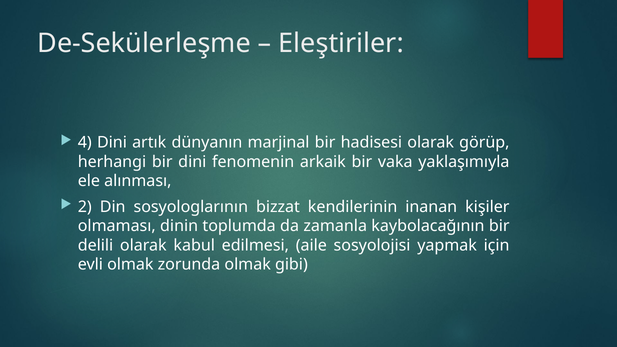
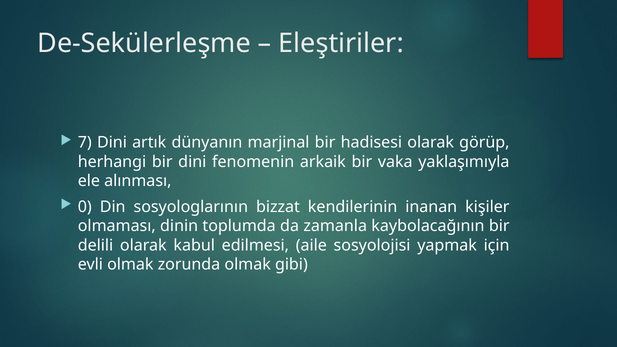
4: 4 -> 7 (85, 143)
2: 2 -> 0 (85, 207)
